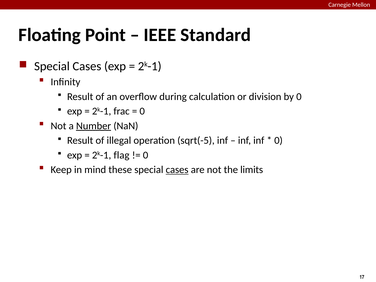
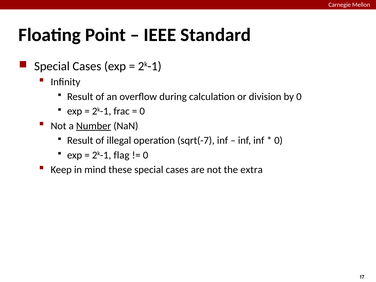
sqrt(-5: sqrt(-5 -> sqrt(-7 (196, 141)
cases underline: present -> none (177, 170)
limits: limits -> extra (252, 170)
